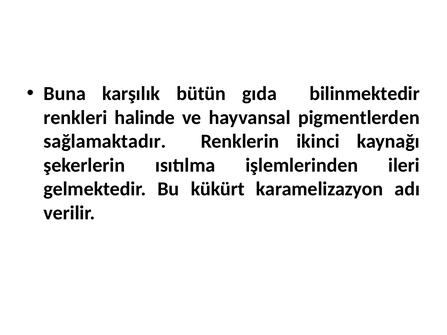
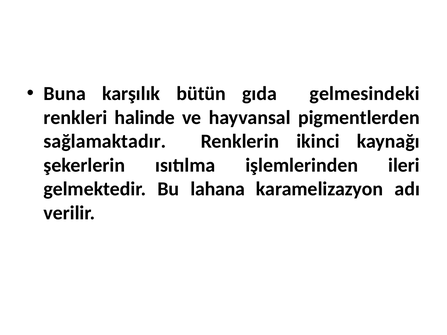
bilinmektedir: bilinmektedir -> gelmesindeki (365, 94)
kükürt: kükürt -> lahana (218, 189)
